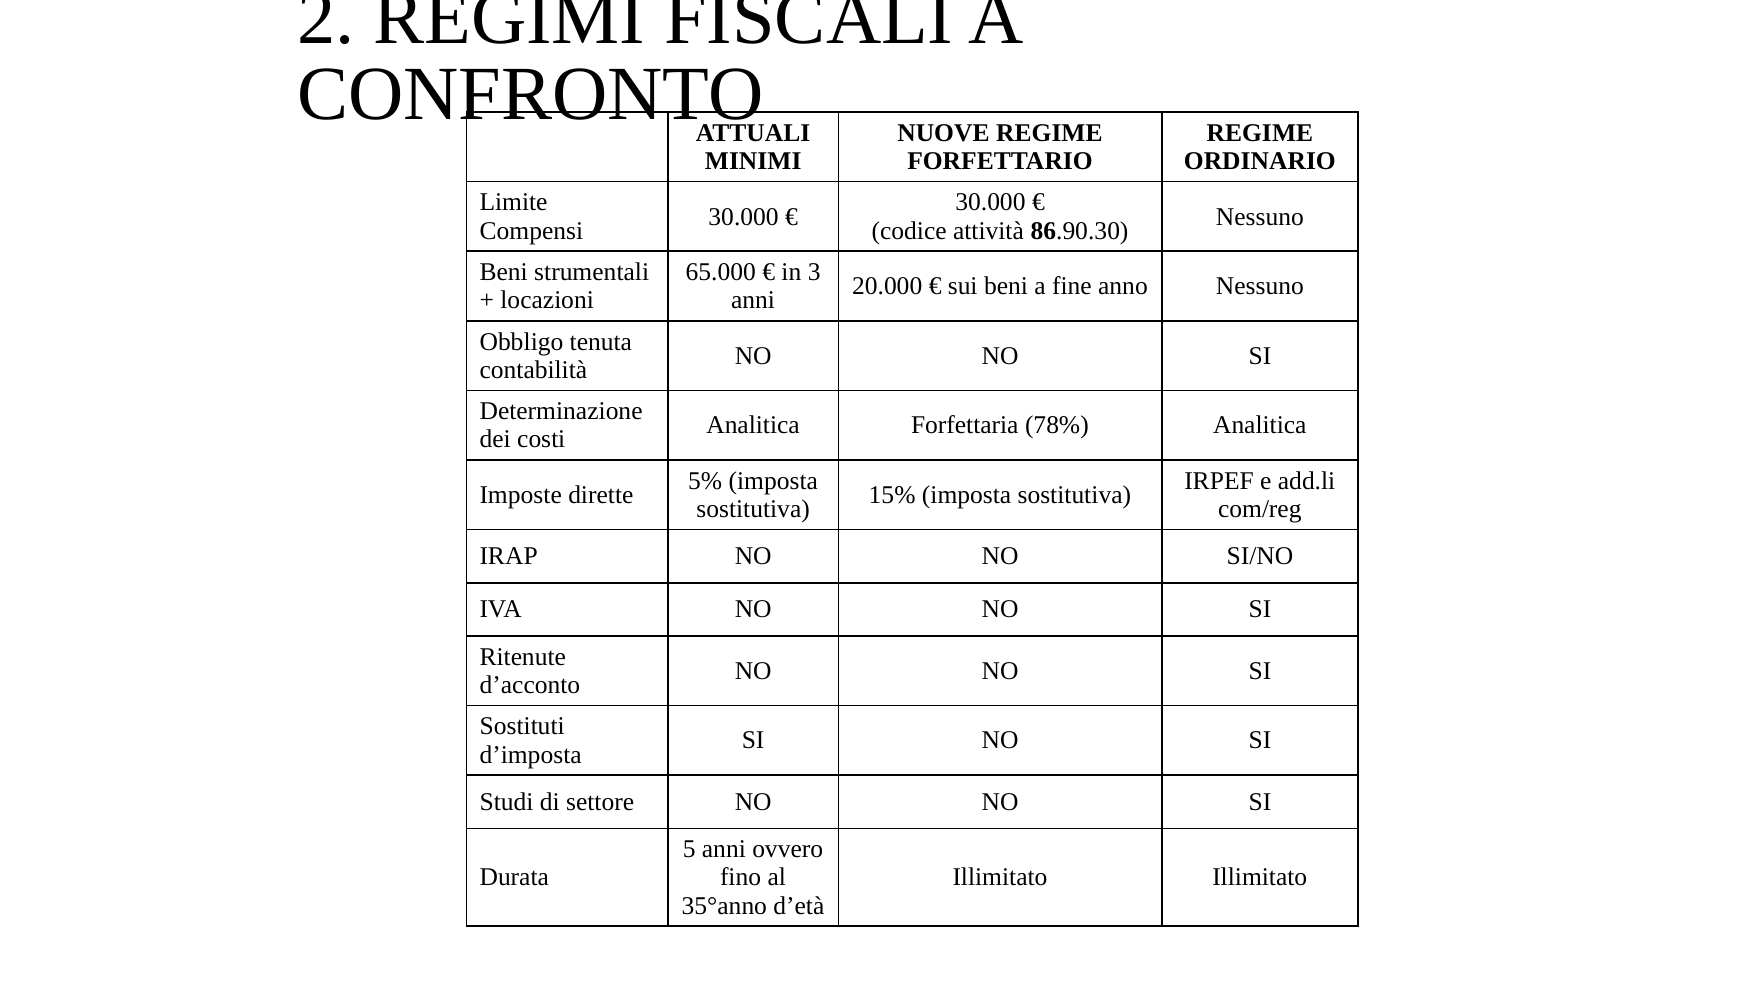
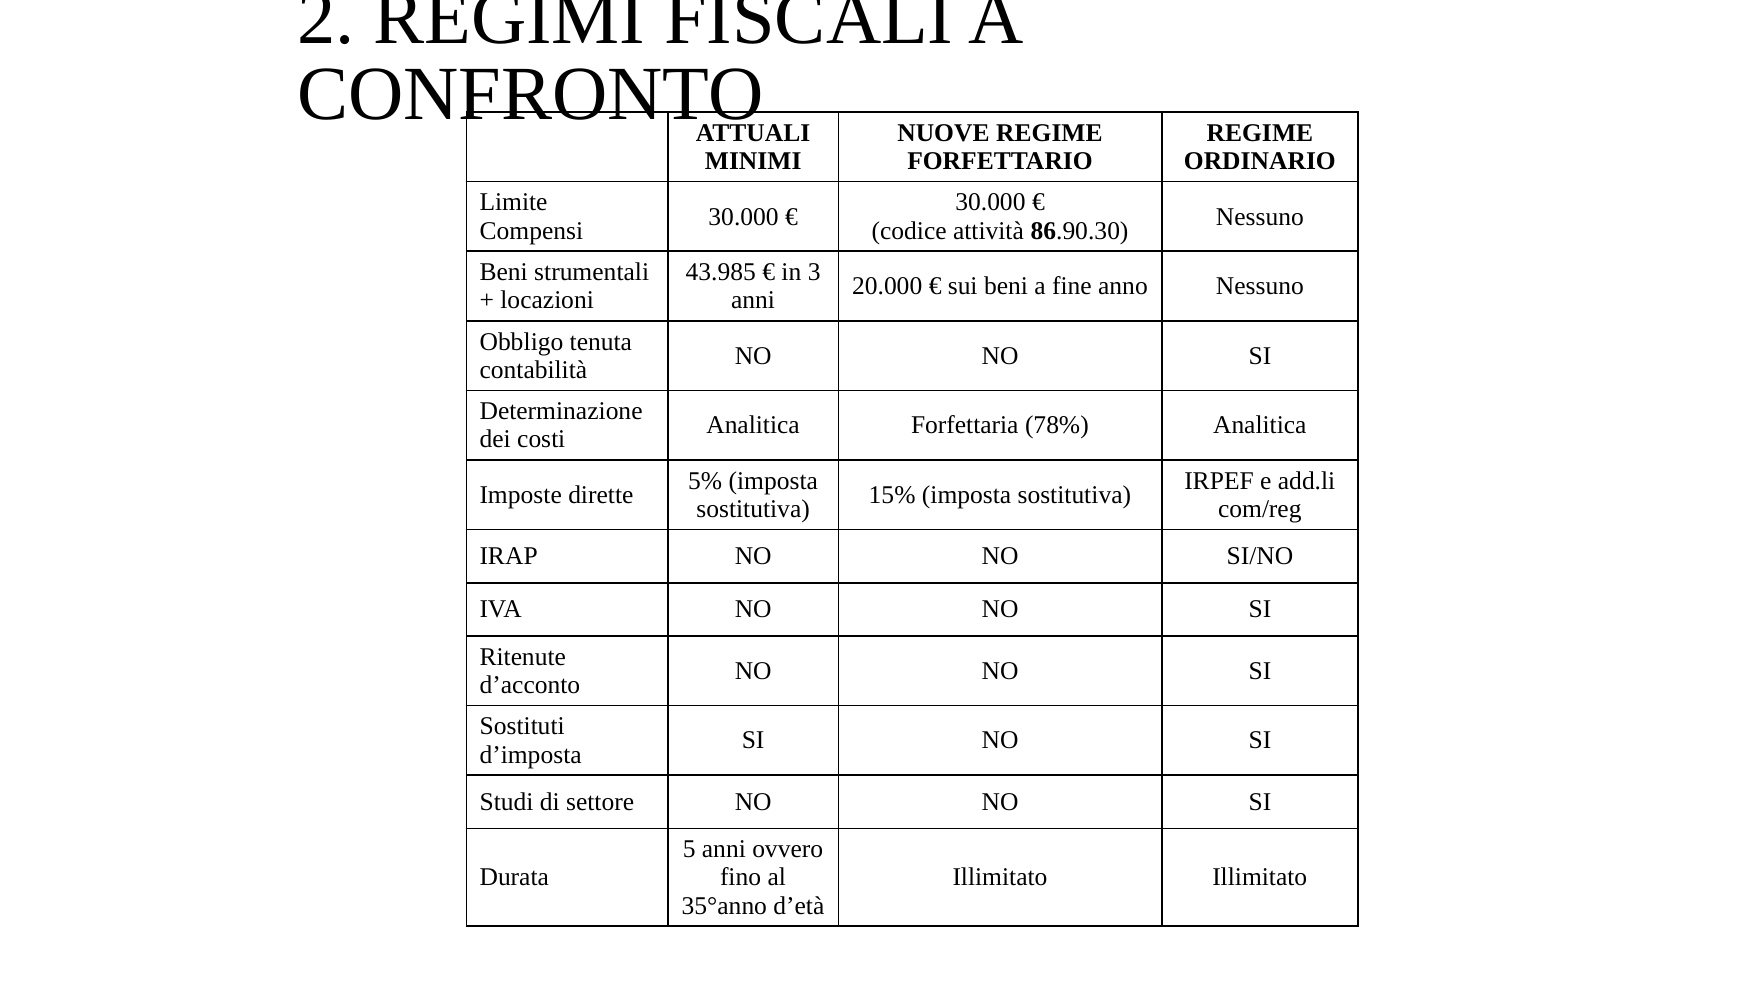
65.000: 65.000 -> 43.985 (721, 272)
